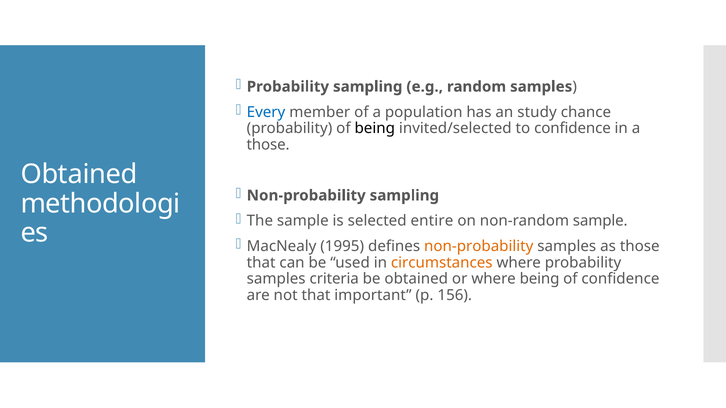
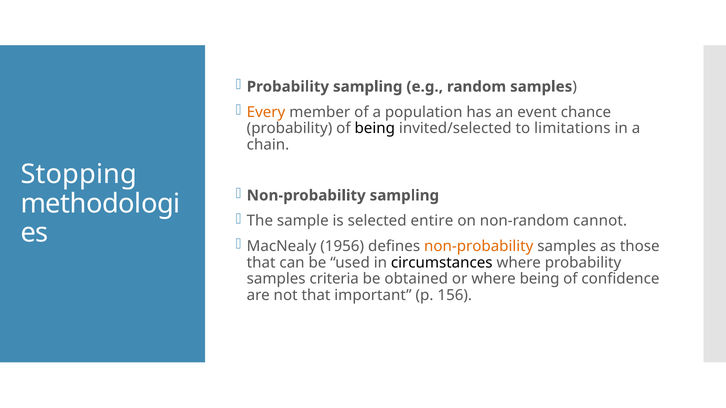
Every colour: blue -> orange (266, 112)
study: study -> event (537, 112)
to confidence: confidence -> limitations (572, 128)
those: those -> chain (268, 145)
Obtained: Obtained -> Stopping (79, 174)
non-random sample: sample -> cannot (600, 221)
1995: 1995 -> 1956 (342, 246)
circumstances colour: orange -> black (442, 263)
